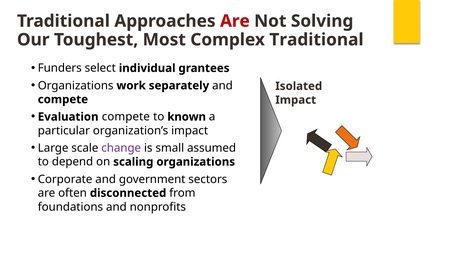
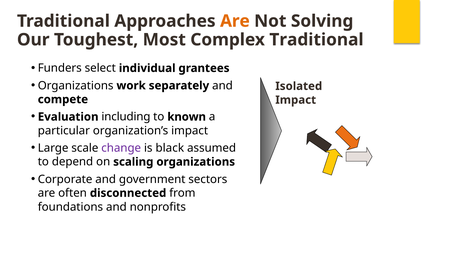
Are colour: red -> orange (235, 21)
Evaluation compete: compete -> including (126, 117)
small: small -> black (170, 148)
